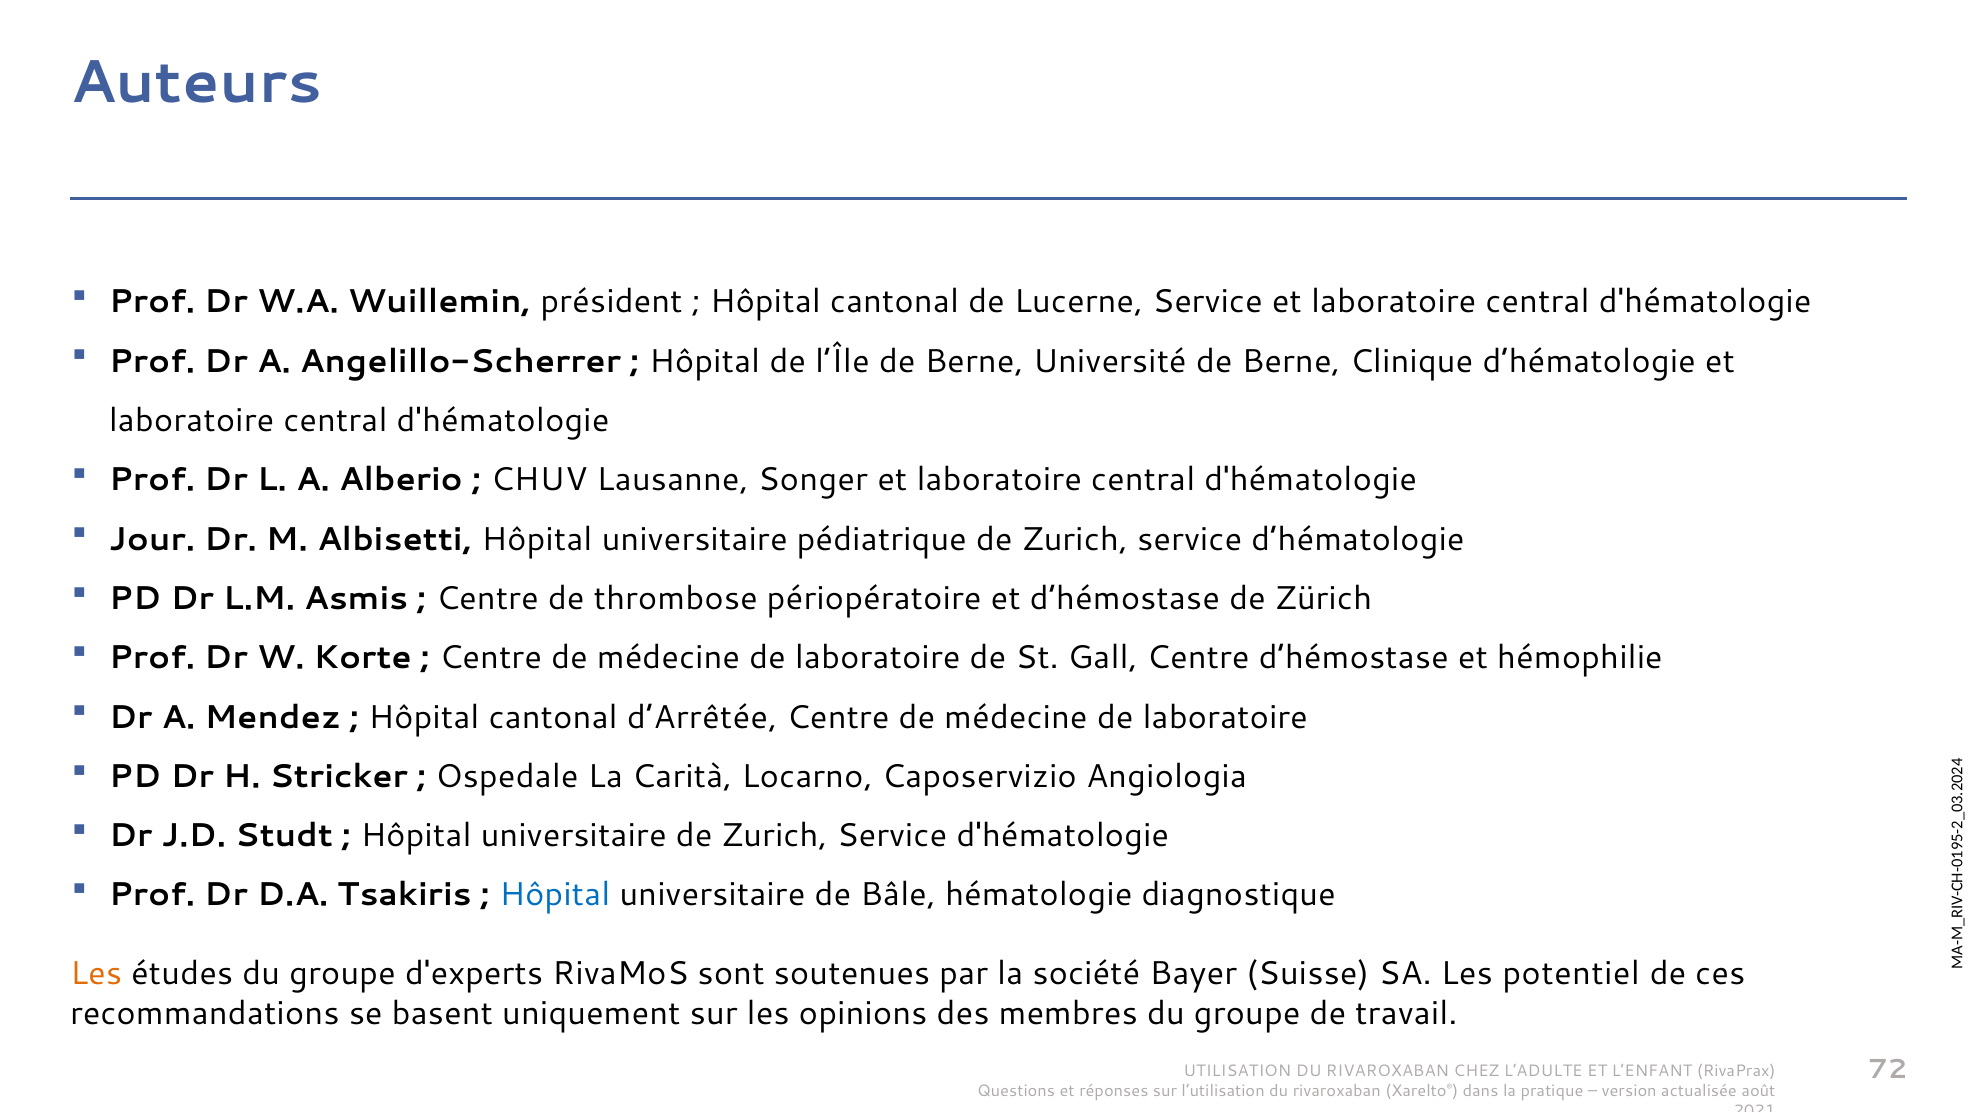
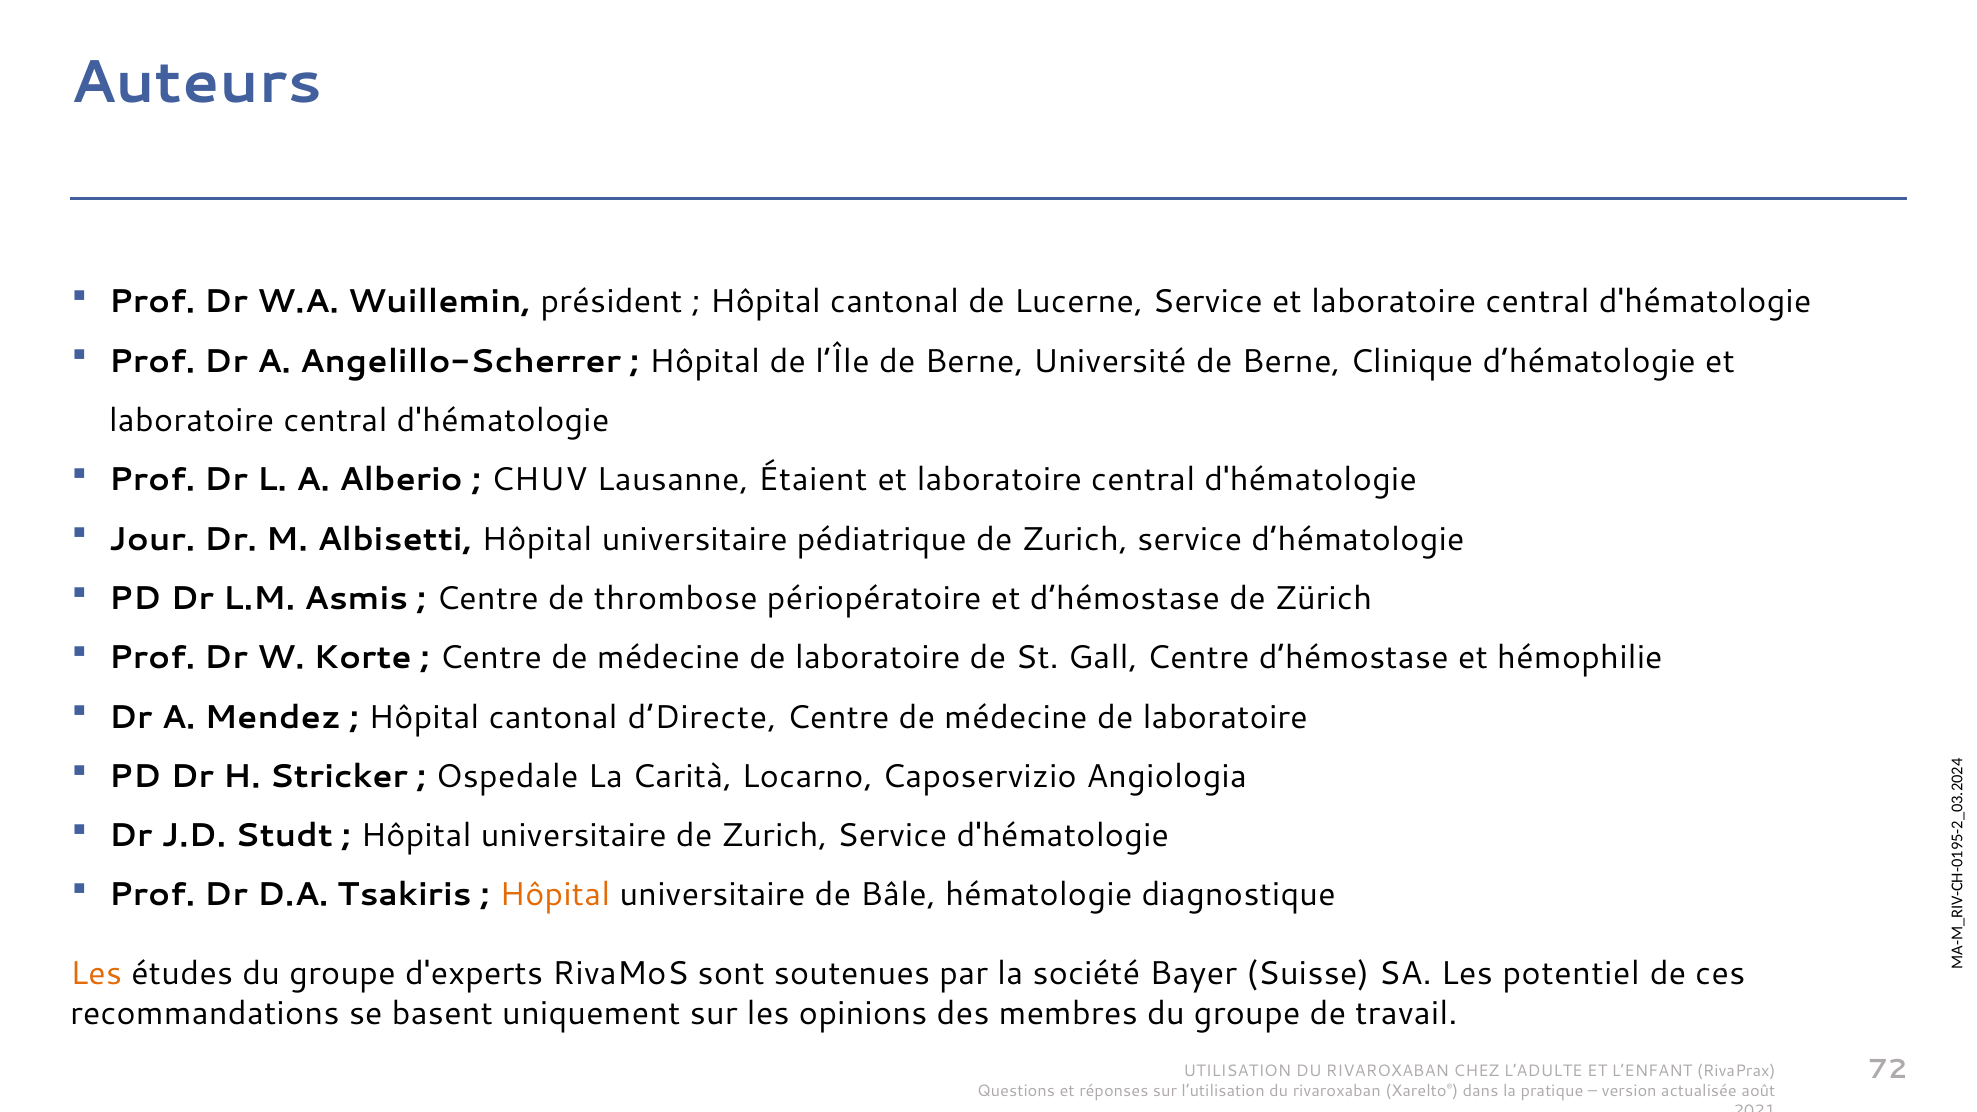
Songer: Songer -> Étaient (813, 480)
d’Arrêtée: d’Arrêtée -> d’Directe (702, 717)
Hôpital colour: blue -> orange (555, 895)
